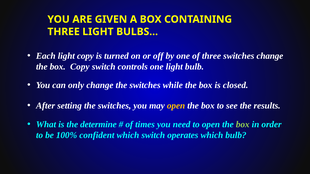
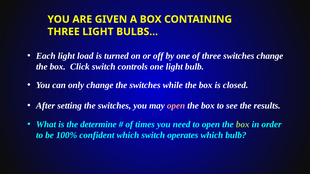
light copy: copy -> load (85, 56)
box Copy: Copy -> Click (80, 67)
open colour: yellow -> pink (176, 106)
